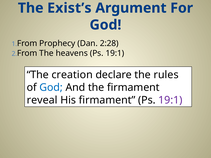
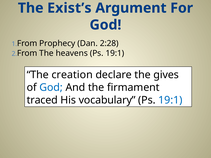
rules: rules -> gives (166, 75)
reveal: reveal -> traced (42, 100)
His firmament: firmament -> vocabulary (107, 100)
19:1 colour: purple -> blue (170, 100)
